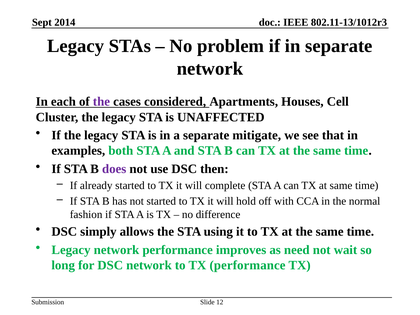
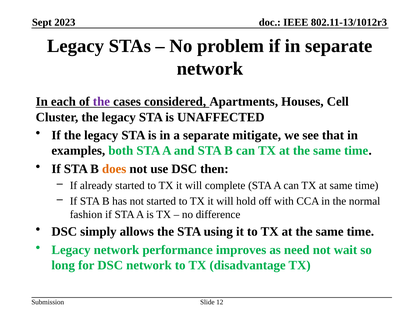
2014: 2014 -> 2023 (65, 22)
does colour: purple -> orange (114, 169)
TX performance: performance -> disadvantage (248, 265)
